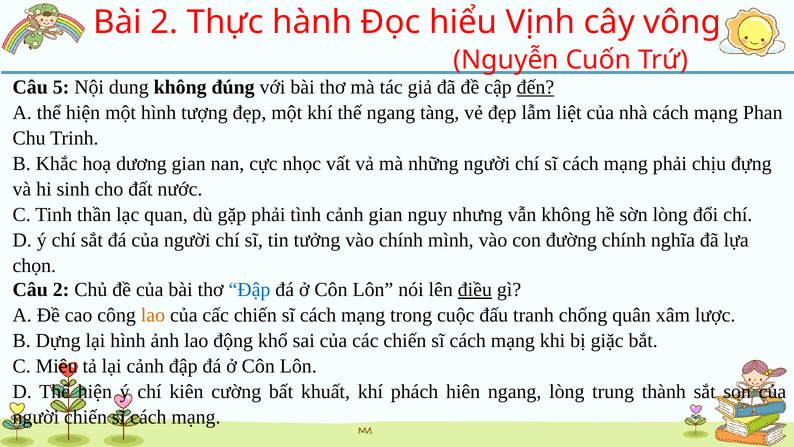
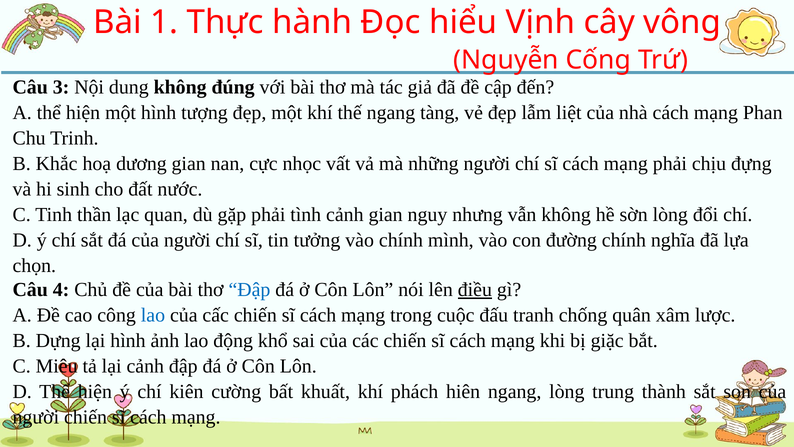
Bài 2: 2 -> 1 (164, 22)
Cuốn: Cuốn -> Cống (598, 60)
5: 5 -> 3 (61, 87)
đến underline: present -> none (535, 87)
Câu 2: 2 -> 4 (61, 289)
lao colour: orange -> blue (153, 315)
